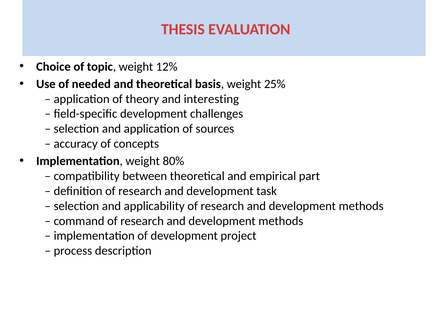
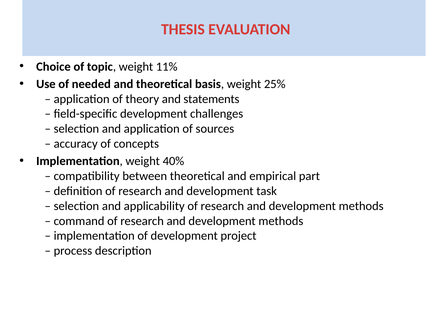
12%: 12% -> 11% (167, 67)
interesting: interesting -> statements (211, 99)
80%: 80% -> 40% (173, 161)
